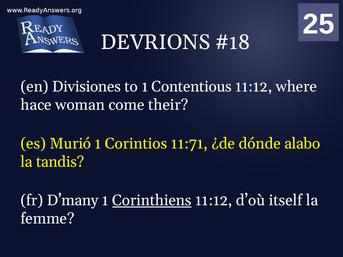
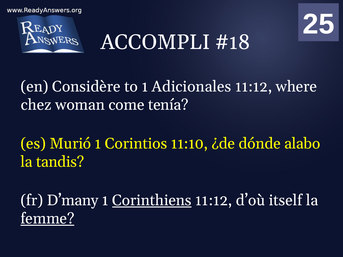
DEVRIONS: DEVRIONS -> ACCOMPLI (155, 42)
Divisiones: Divisiones -> Considère (86, 87)
Contentious: Contentious -> Adicionales (191, 87)
hace: hace -> chez (36, 105)
their: their -> tenía (168, 105)
11:71: 11:71 -> 11:10 (189, 144)
femme underline: none -> present (47, 219)
